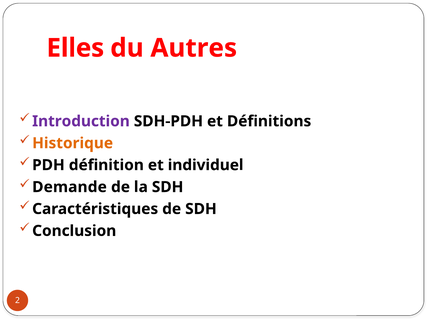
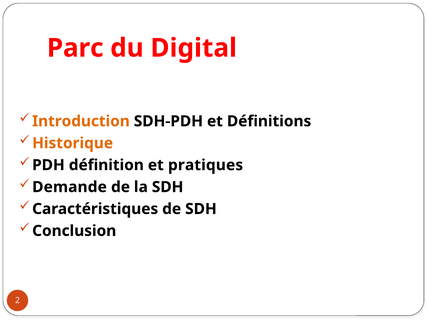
Elles: Elles -> Parc (75, 48)
Autres: Autres -> Digital (194, 48)
Introduction colour: purple -> orange (81, 121)
individuel: individuel -> pratiques (206, 165)
